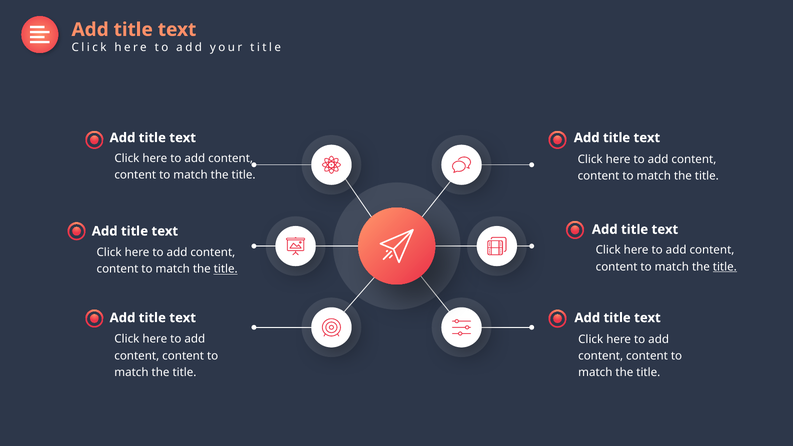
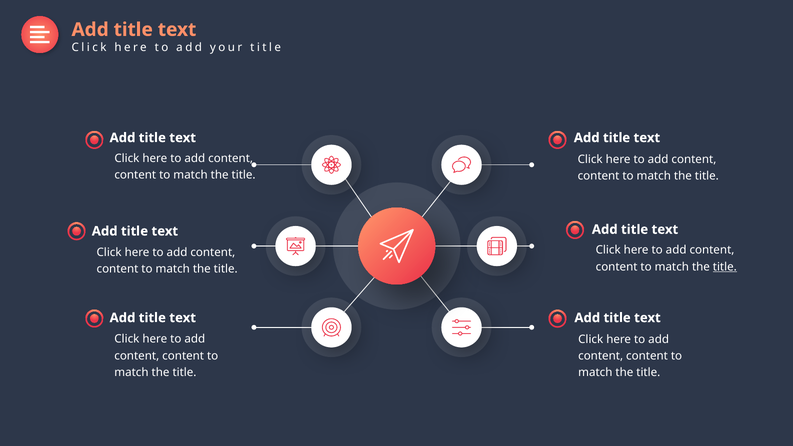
title underline: present -> none (226, 269)
